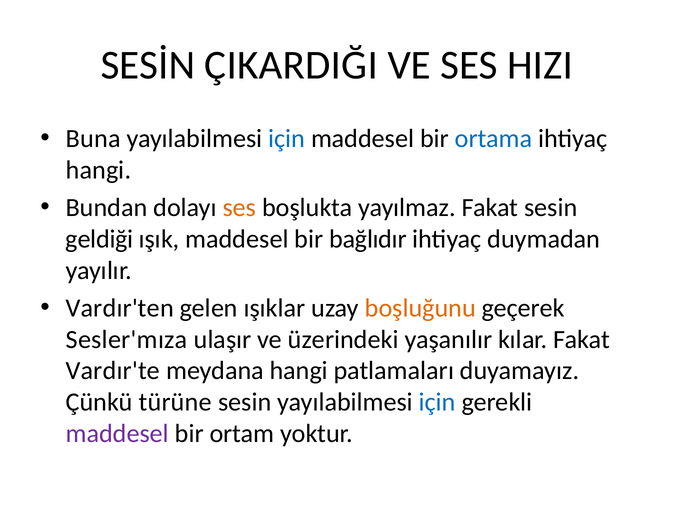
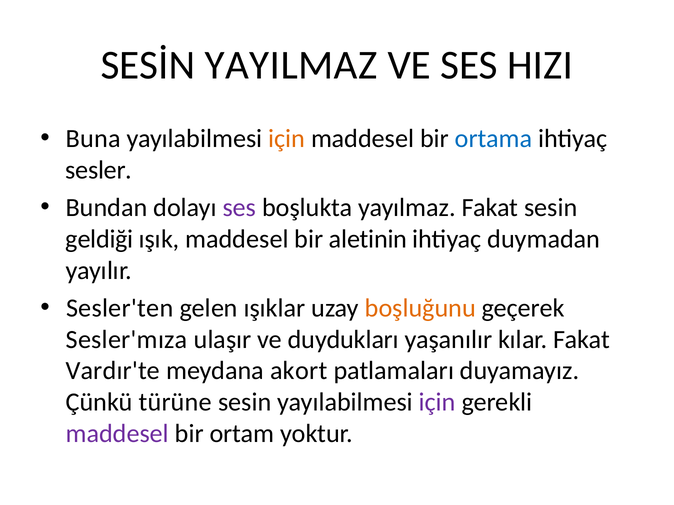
ÇIKARDIĞI: ÇIKARDIĞI -> YAYILMAZ (291, 65)
için colour: blue -> orange (287, 139)
hangi: hangi -> sesler (99, 170)
ses colour: orange -> purple (239, 208)
bağlıdır: bağlıdır -> aletinin (368, 239)
Vardır'ten: Vardır'ten -> Sesler'ten (120, 308)
üzerindeki: üzerindeki -> duydukları (343, 340)
meydana hangi: hangi -> akort (299, 371)
için colour: blue -> purple (437, 403)
